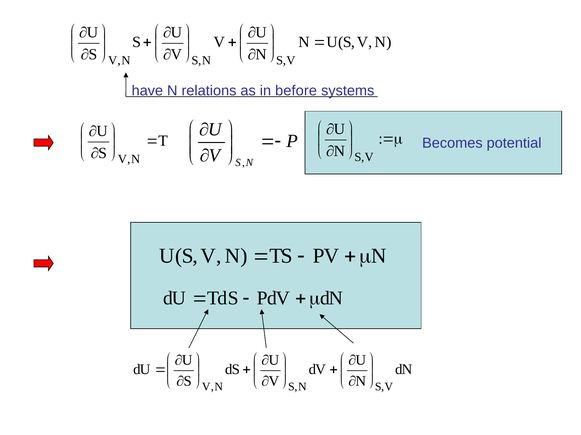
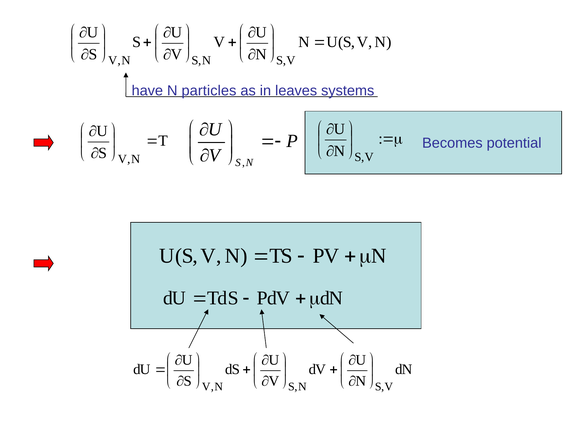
relations: relations -> particles (209, 91)
before: before -> leaves (296, 91)
